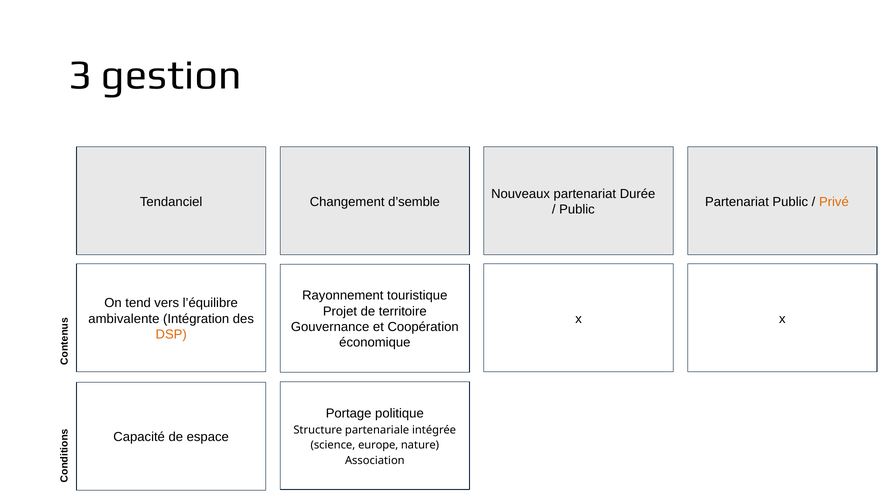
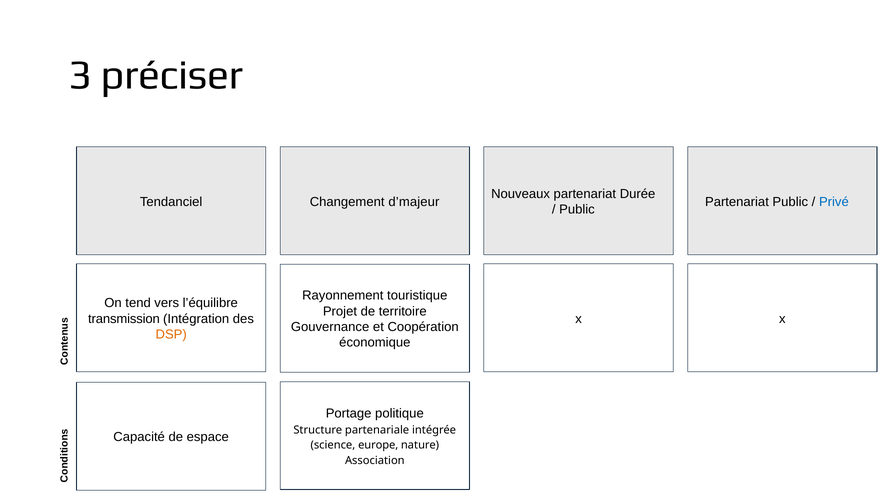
gestion: gestion -> préciser (172, 75)
d’semble: d’semble -> d’majeur (414, 202)
Privé colour: orange -> blue (834, 202)
ambivalente: ambivalente -> transmission (124, 319)
